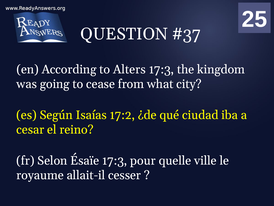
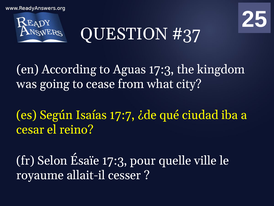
Alters: Alters -> Aguas (130, 69)
17:2: 17:2 -> 17:7 (122, 115)
